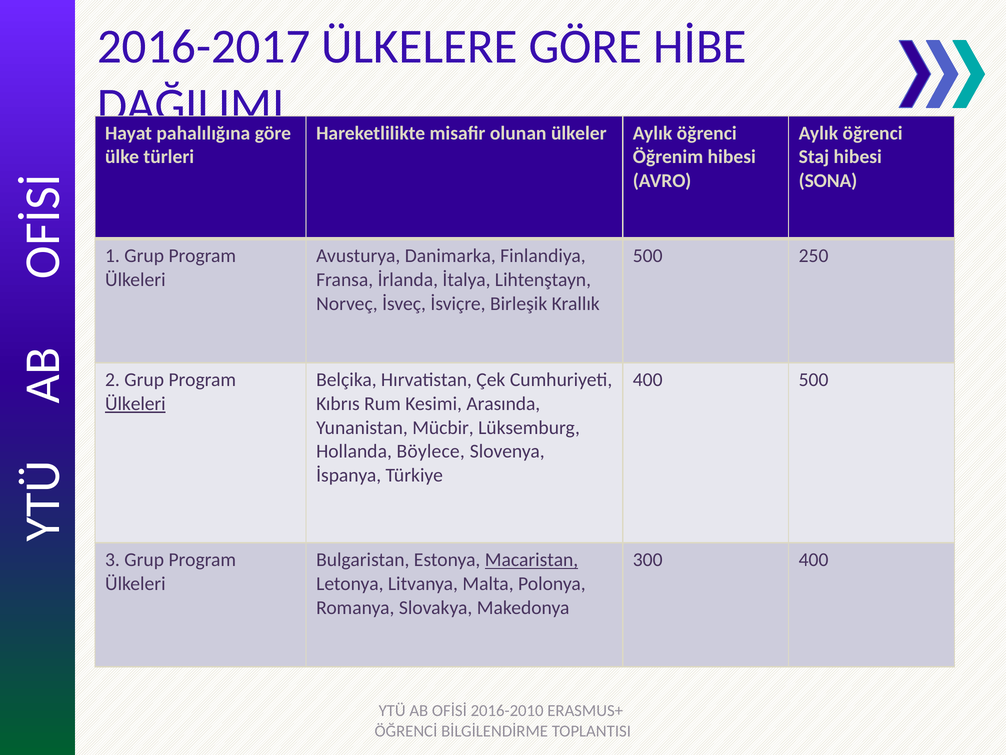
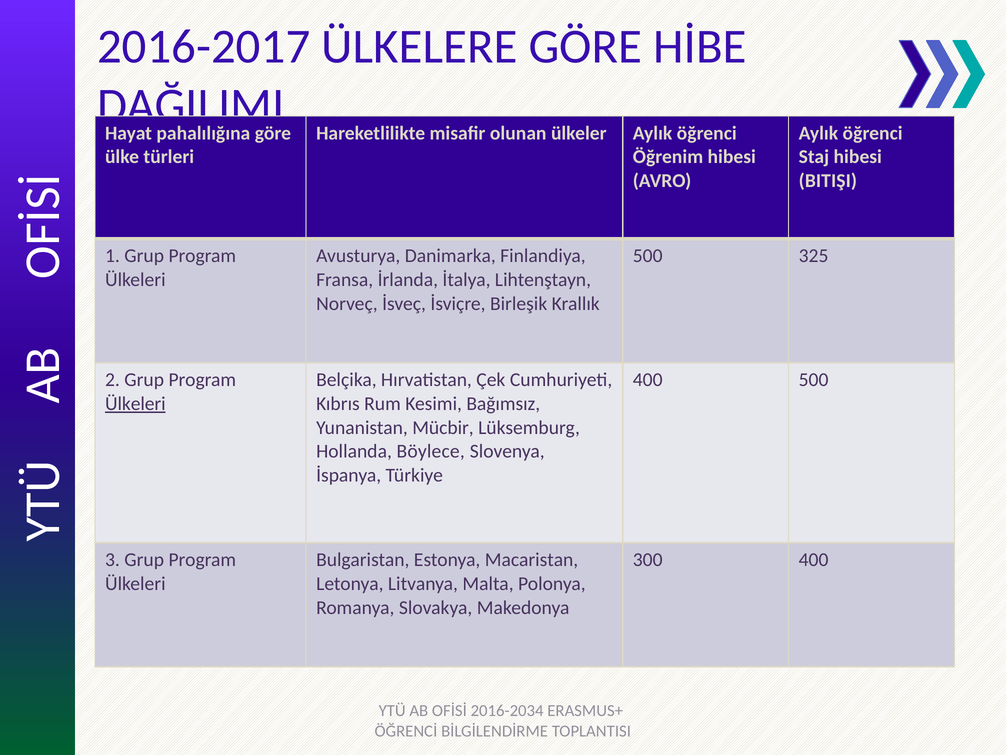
SONA: SONA -> BITIŞI (828, 181)
250: 250 -> 325 (814, 256)
Arasında: Arasında -> Bağımsız (503, 404)
Macaristan underline: present -> none (532, 560)
2016-2010: 2016-2010 -> 2016-2034 (507, 710)
